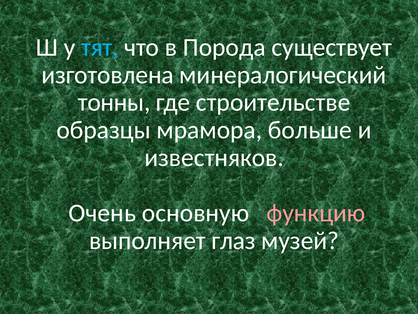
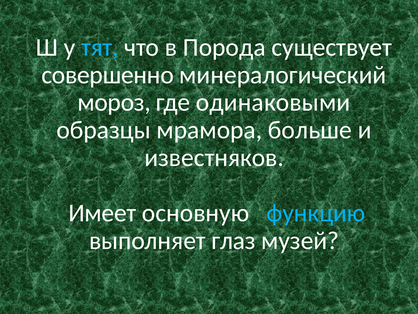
изготовлена: изготовлена -> совершенно (108, 75)
тонны: тонны -> мороз (114, 102)
строительстве: строительстве -> одинаковыми (273, 102)
Очень: Очень -> Имеет (102, 213)
функцию colour: pink -> light blue (316, 213)
